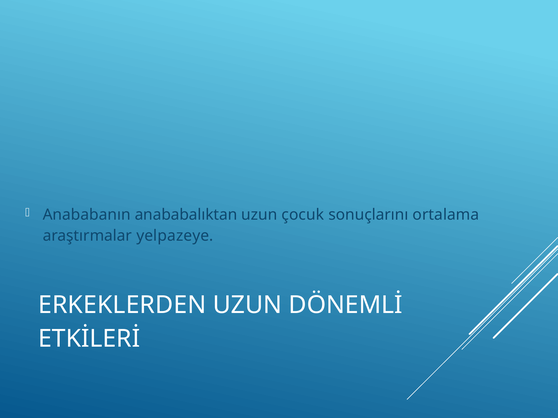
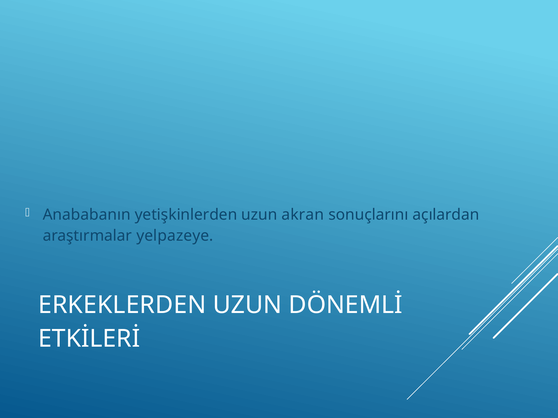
anababalıktan: anababalıktan -> yetişkinlerden (186, 215)
çocuk: çocuk -> akran (303, 215)
ortalama: ortalama -> açılardan (446, 215)
